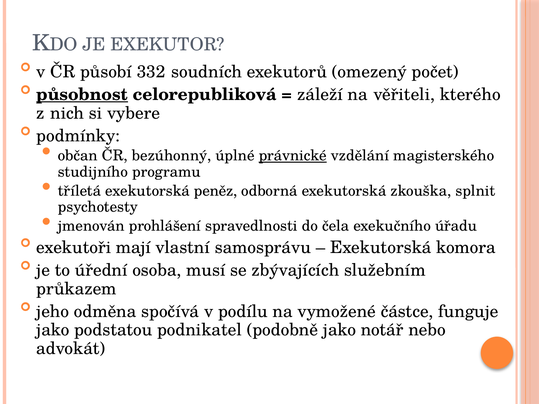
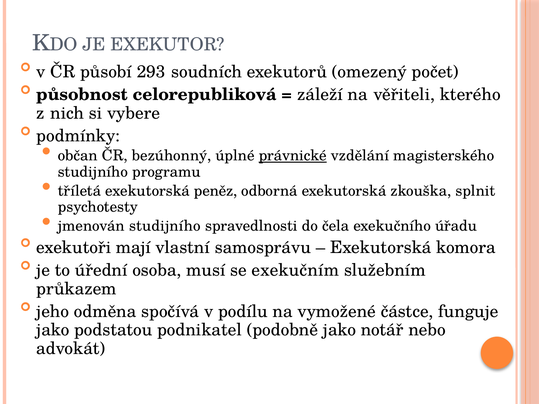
332: 332 -> 293 (151, 72)
působnost underline: present -> none (82, 95)
jmenován prohlášení: prohlášení -> studijního (165, 226)
zbývajících: zbývajících -> exekučním (295, 270)
